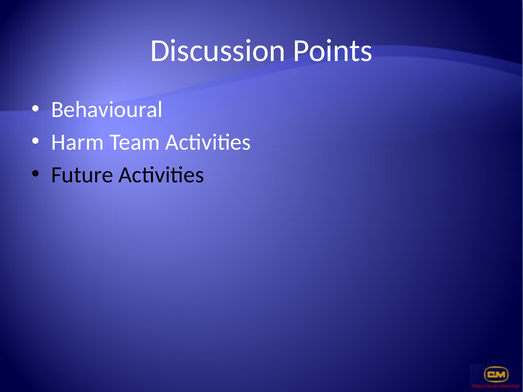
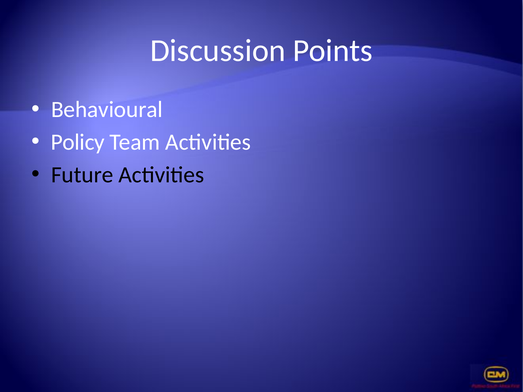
Harm: Harm -> Policy (78, 142)
